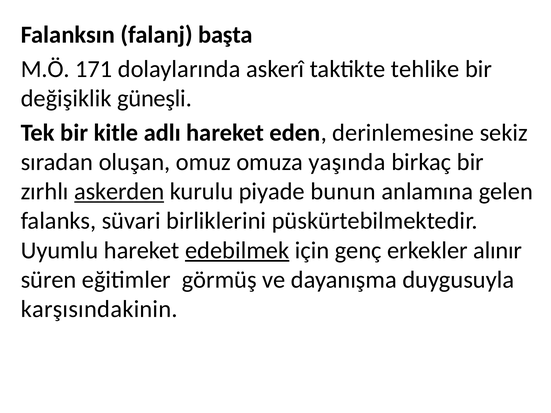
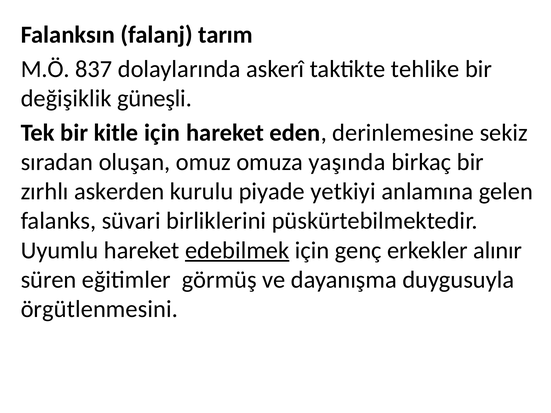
başta: başta -> tarım (225, 35)
171: 171 -> 837 (94, 69)
kitle adlı: adlı -> için (162, 133)
askerden underline: present -> none (119, 192)
bunun: bunun -> yetkiyi (343, 192)
karşısındakinin: karşısındakinin -> örgütlenmesini (99, 309)
